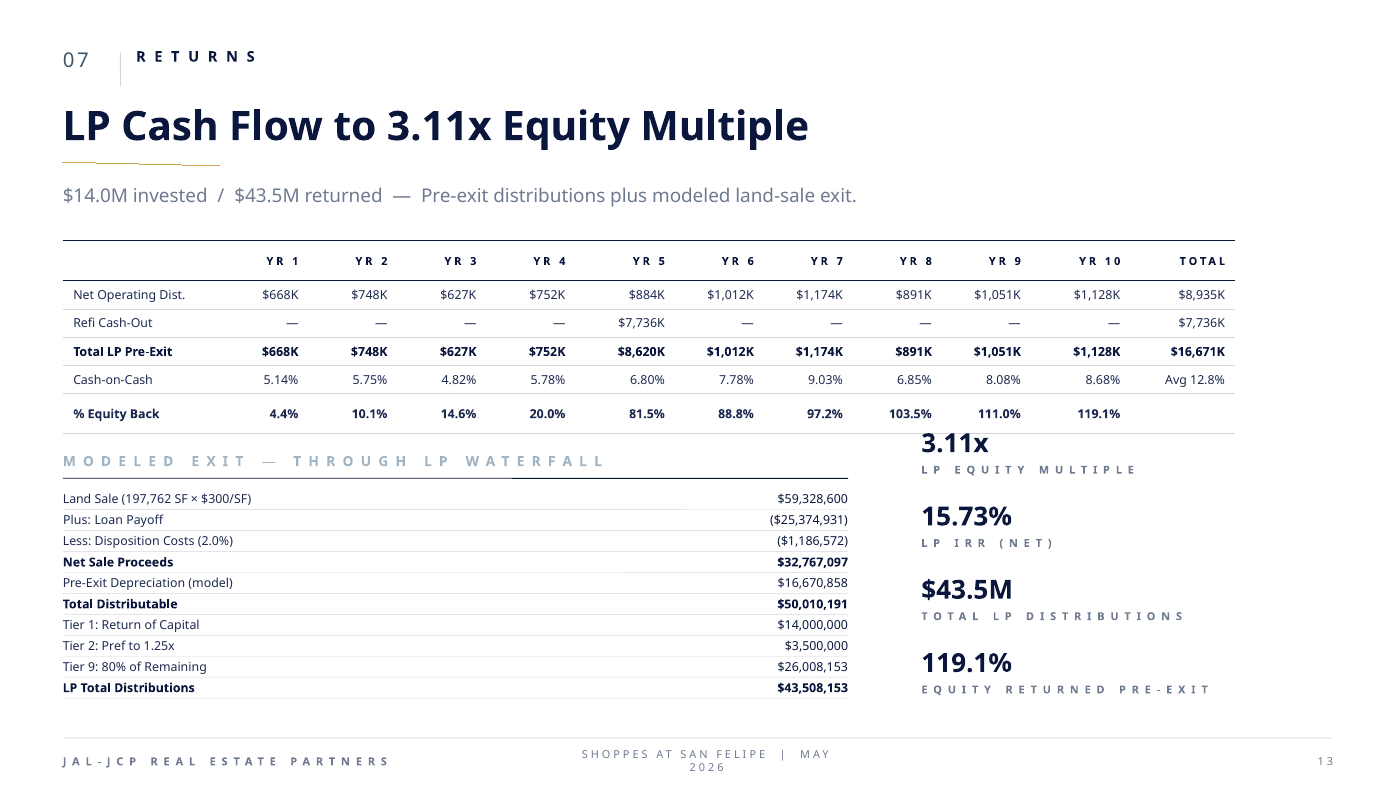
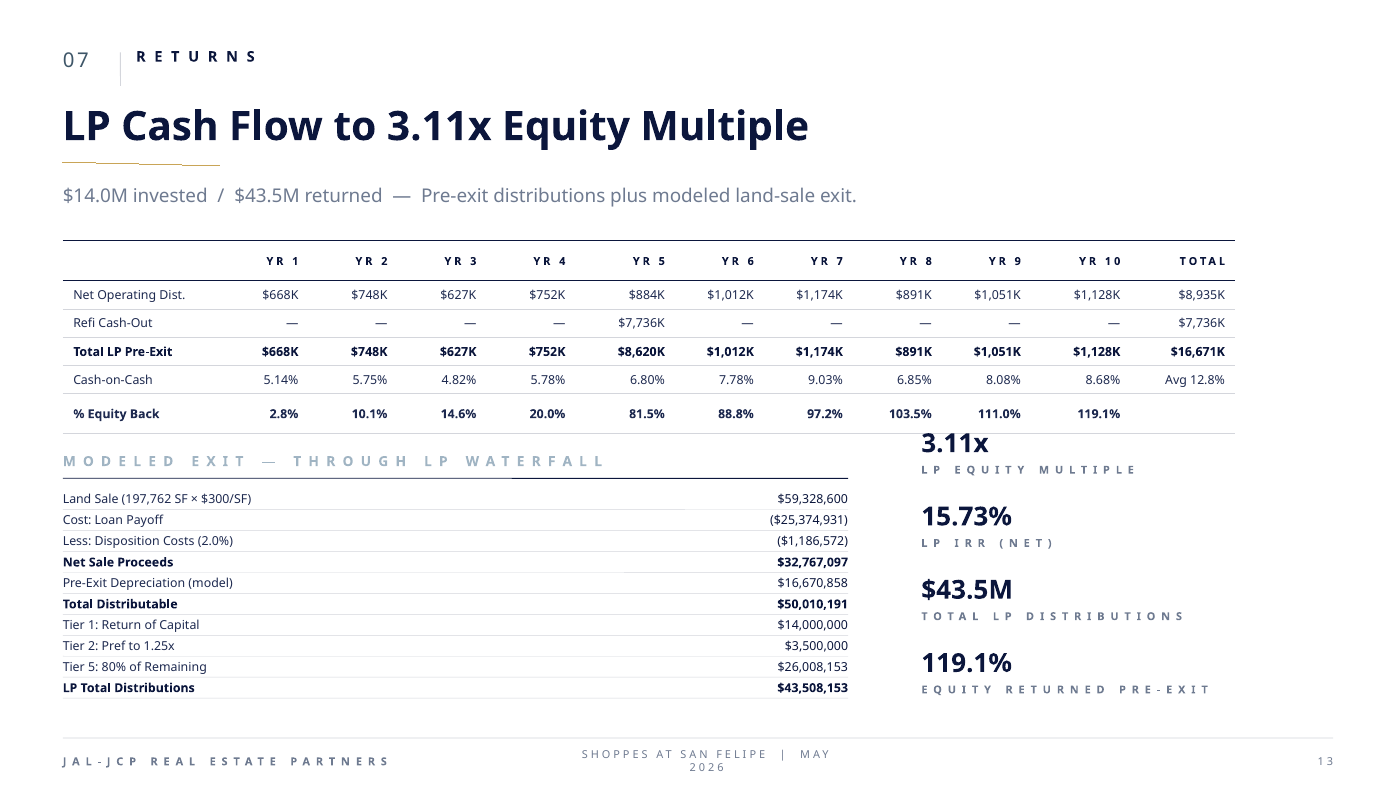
4.4%: 4.4% -> 2.8% (284, 414)
Plus: Plus -> Cost (77, 521)
Tier 9: 9 -> 5 (93, 667)
